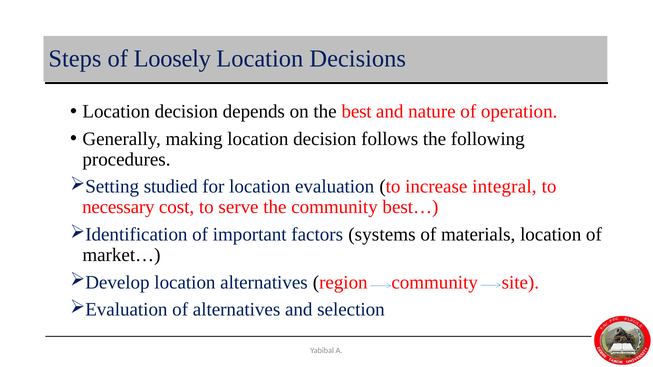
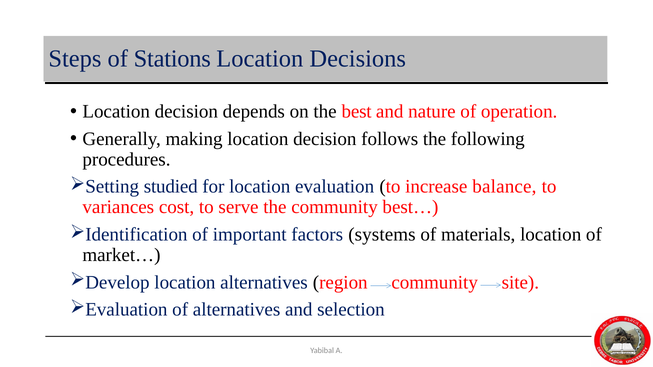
Loosely: Loosely -> Stations (172, 59)
integral: integral -> balance (504, 187)
necessary: necessary -> variances (118, 207)
